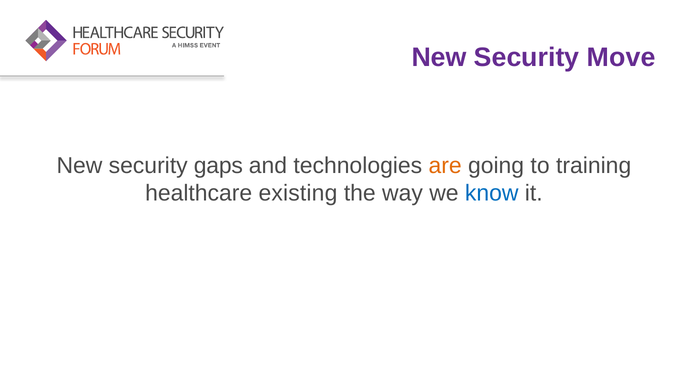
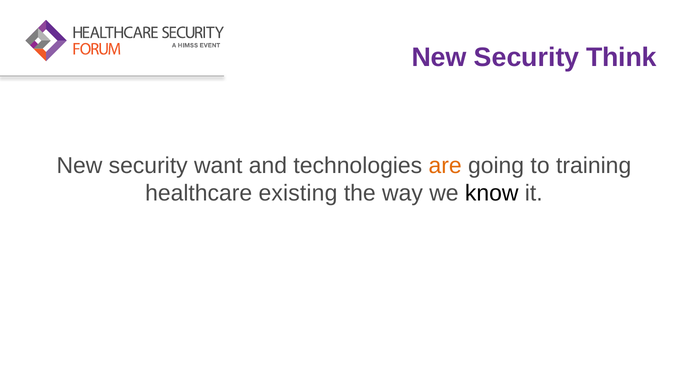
Move: Move -> Think (621, 58)
gaps: gaps -> want (218, 166)
know colour: blue -> black (492, 193)
